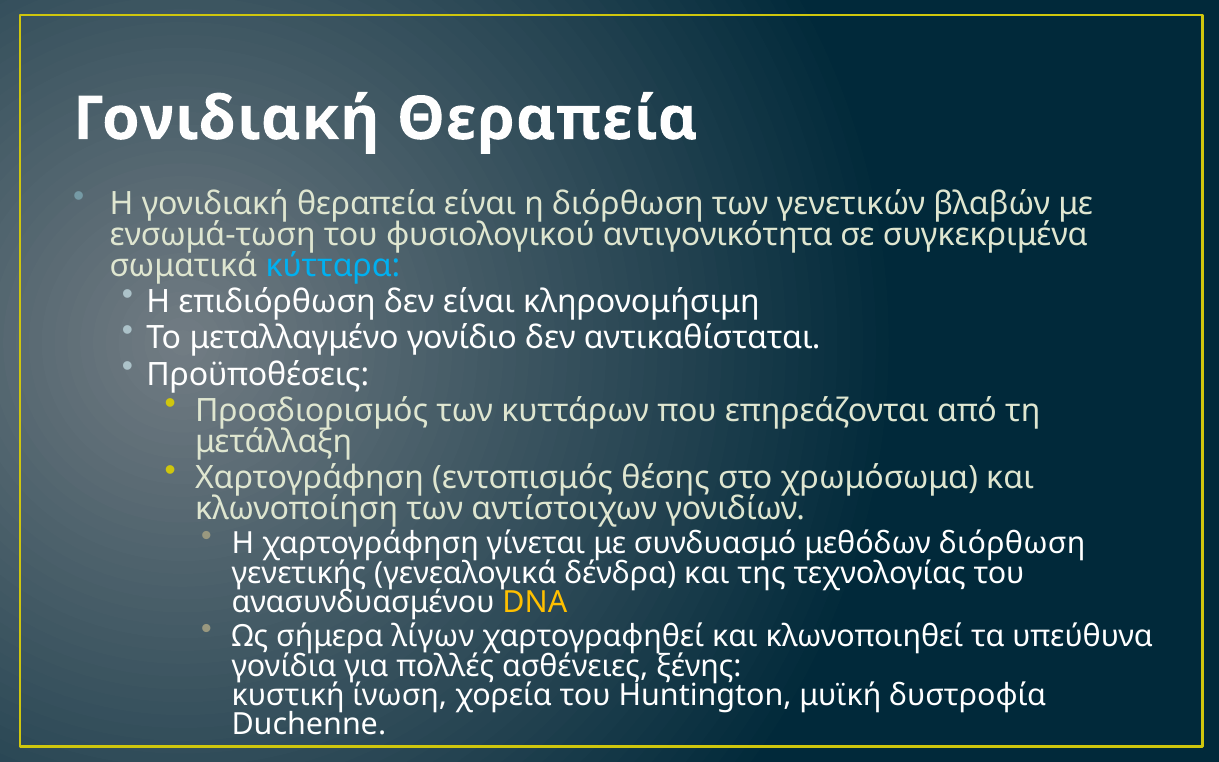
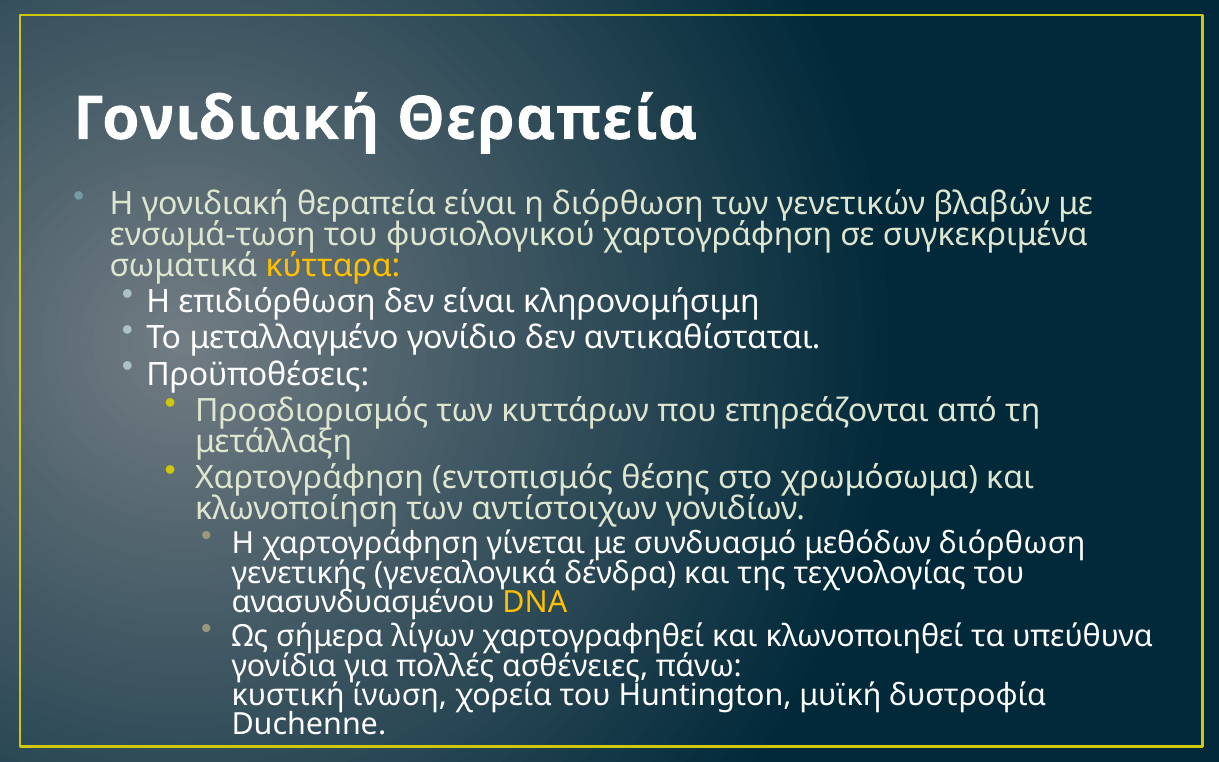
φυσιολογικού αντιγονικότητα: αντιγονικότητα -> χαρτογράφηση (718, 235)
κύτταρα colour: light blue -> yellow (333, 266)
ξένης: ξένης -> πάνω (699, 666)
